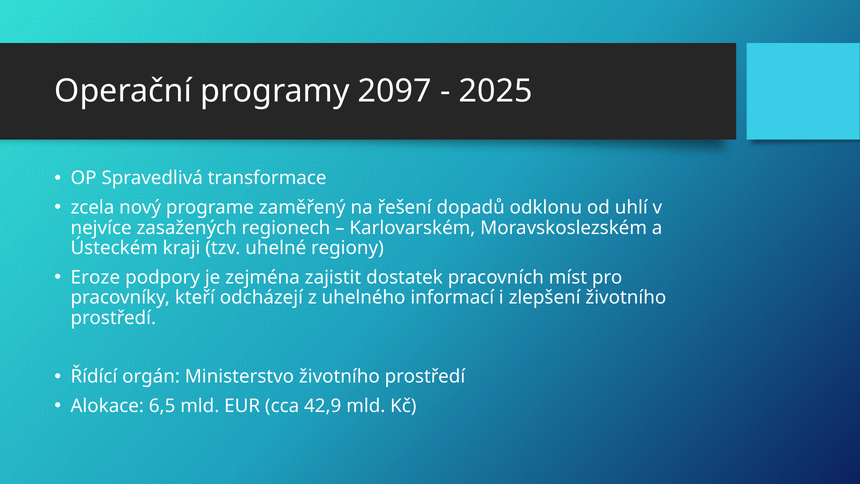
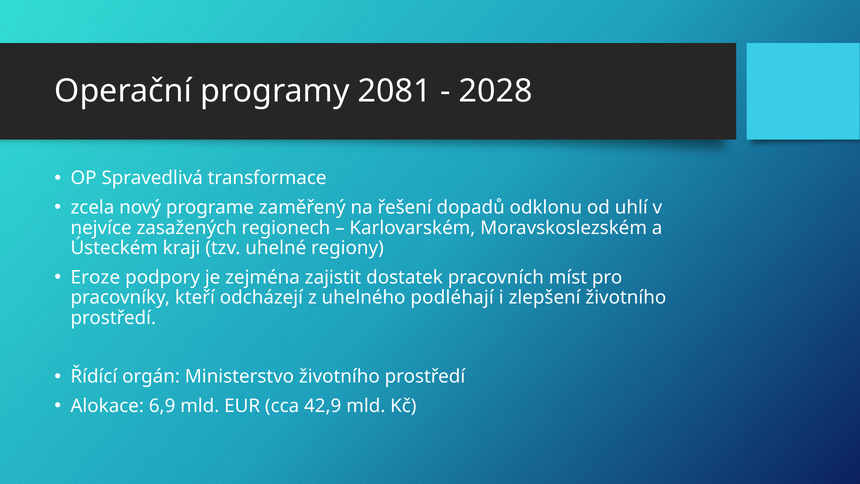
2097: 2097 -> 2081 (395, 91)
2025: 2025 -> 2028 (496, 91)
informací: informací -> podléhají (452, 298)
6,5: 6,5 -> 6,9 (162, 406)
